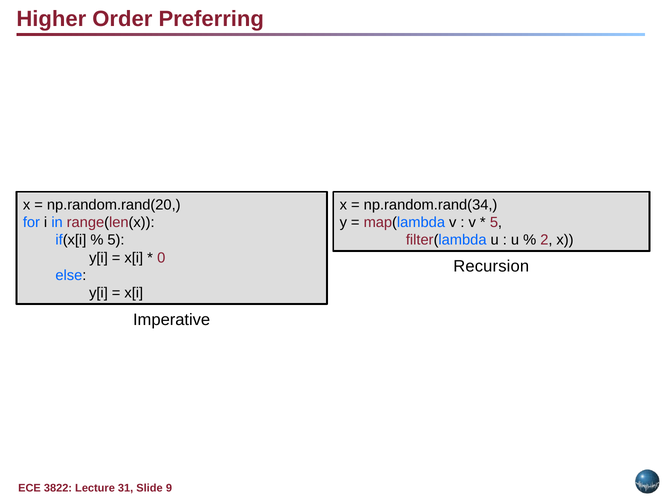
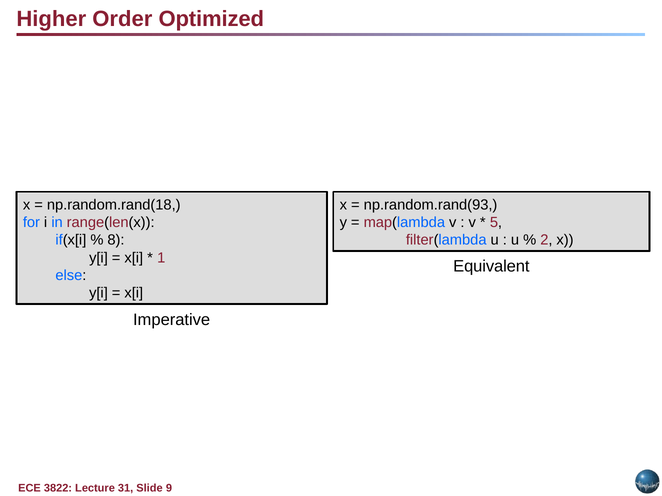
Preferring: Preferring -> Optimized (211, 19)
np.random.rand(20: np.random.rand(20 -> np.random.rand(18 (114, 205)
np.random.rand(34: np.random.rand(34 -> np.random.rand(93 (431, 205)
5: 5 -> 8 (116, 240)
0: 0 -> 1 (161, 258)
Recursion: Recursion -> Equivalent (491, 266)
